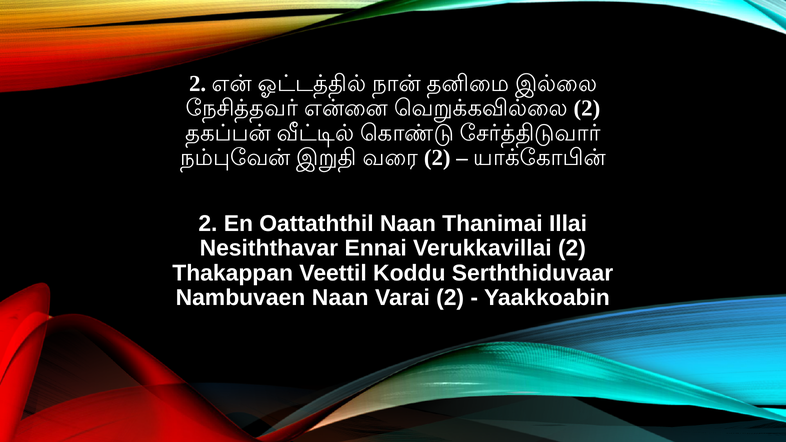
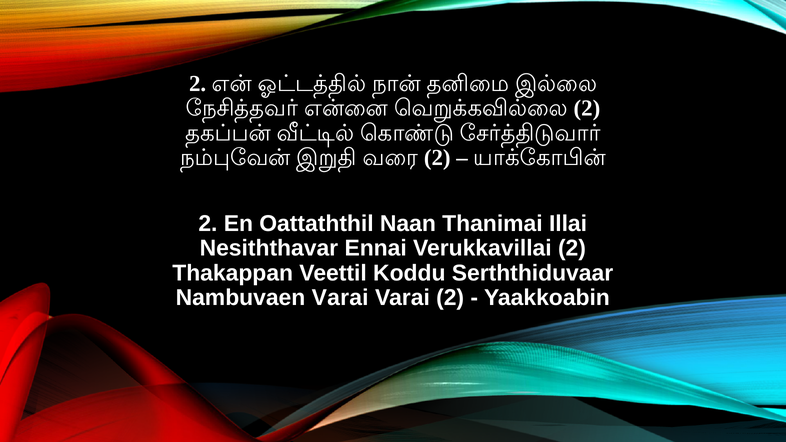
Nambuvaen Naan: Naan -> Varai (340, 298)
